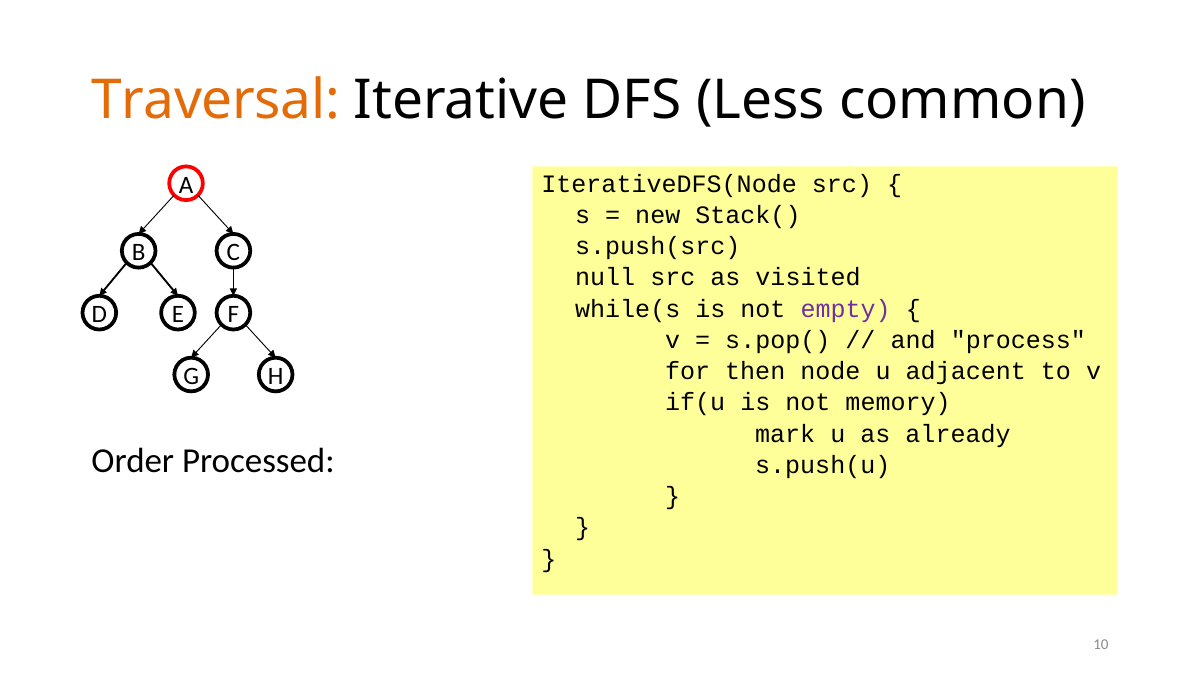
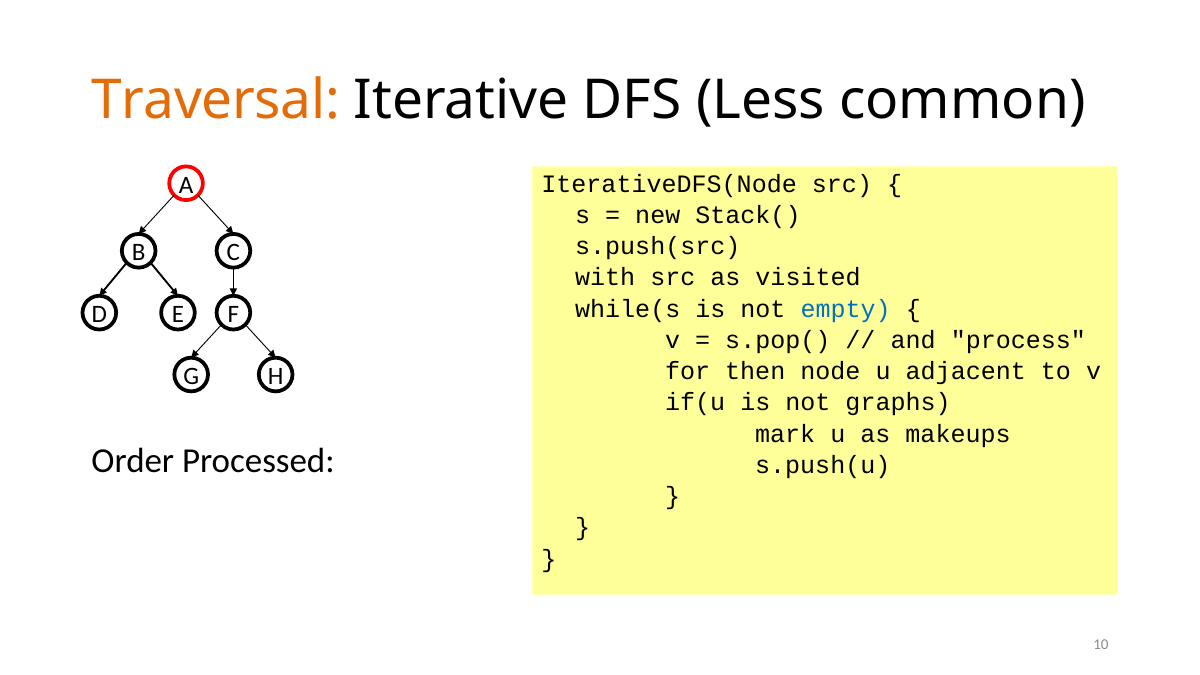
null: null -> with (605, 278)
empty colour: purple -> blue (846, 309)
memory: memory -> graphs (898, 403)
already: already -> makeups (958, 434)
